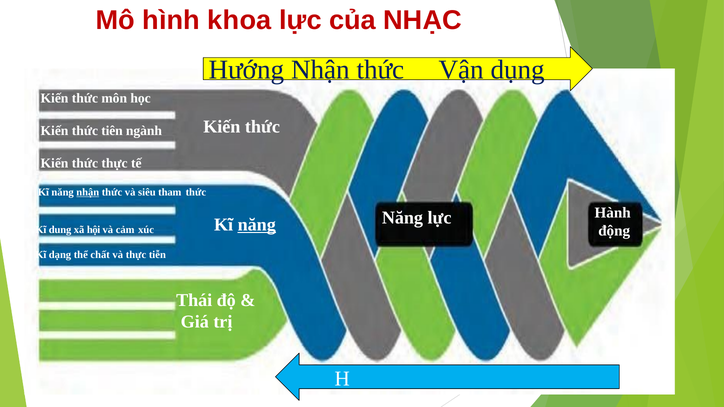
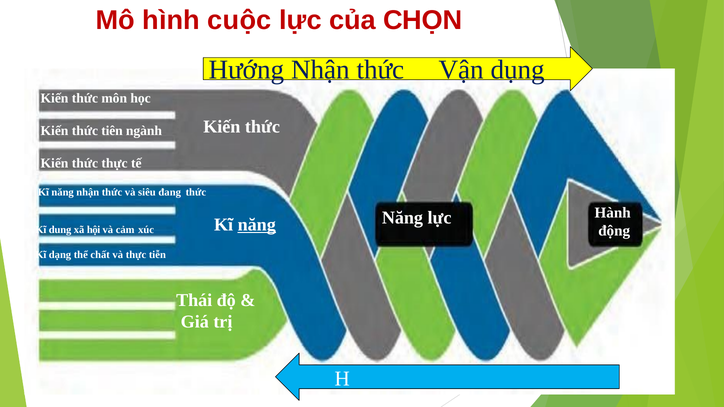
khoa: khoa -> cuộc (239, 20)
NHẠC: NHẠC -> CHỌN (423, 20)
nhận underline: present -> none (88, 192)
tham: tham -> đang (170, 192)
